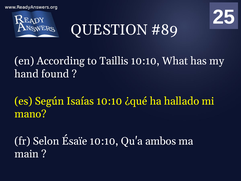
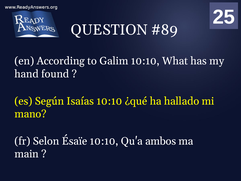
Taillis: Taillis -> Galim (114, 61)
